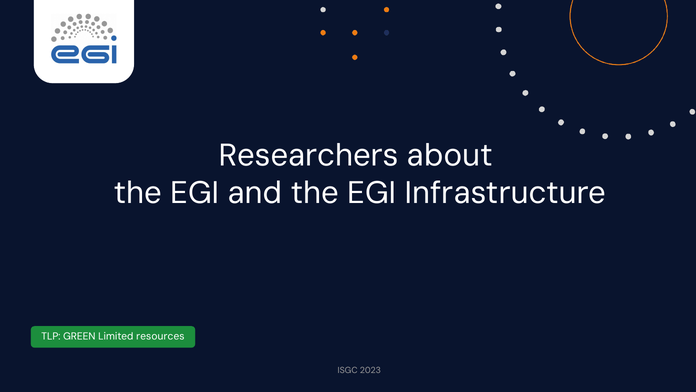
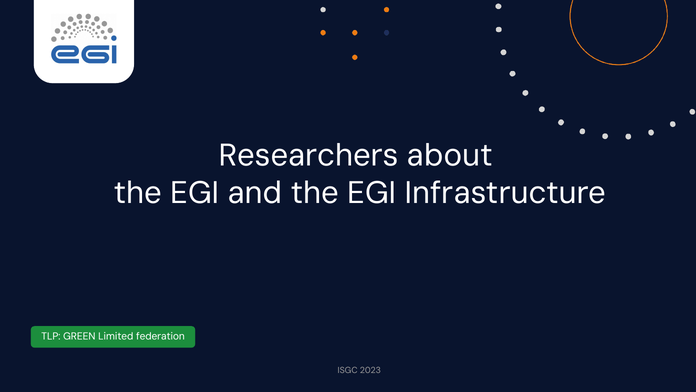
resources: resources -> federation (160, 336)
